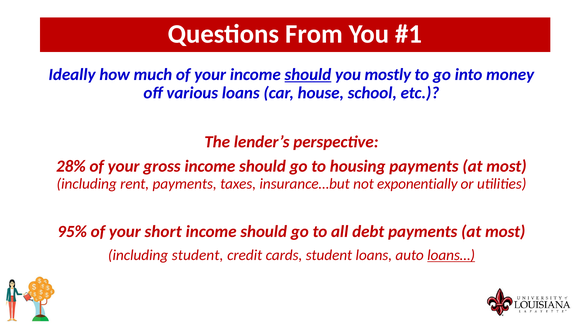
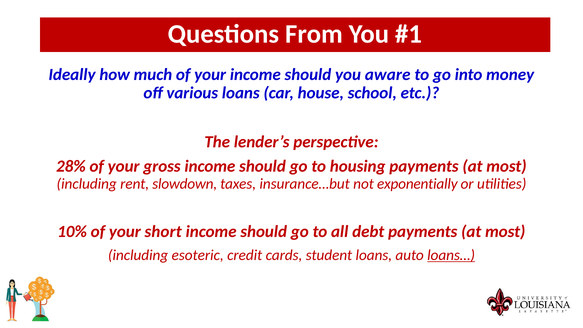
should underline: present -> none (308, 75)
mostly: mostly -> aware (388, 75)
rent payments: payments -> slowdown (185, 184)
95%: 95% -> 10% (72, 232)
including student: student -> esoteric (198, 255)
